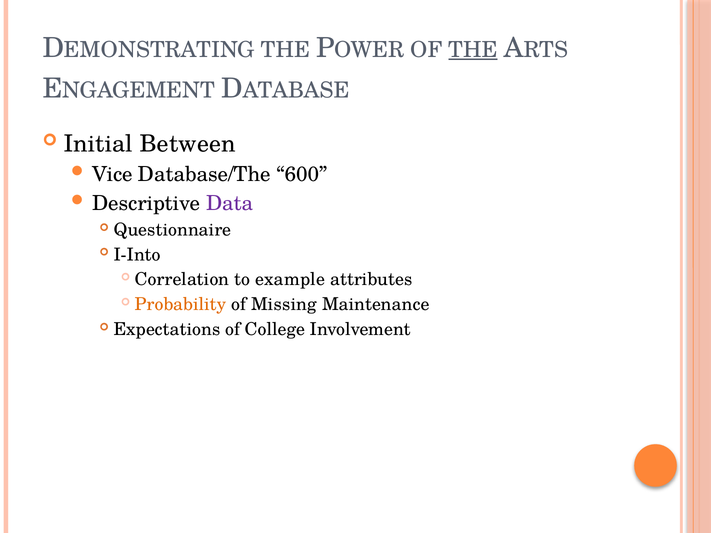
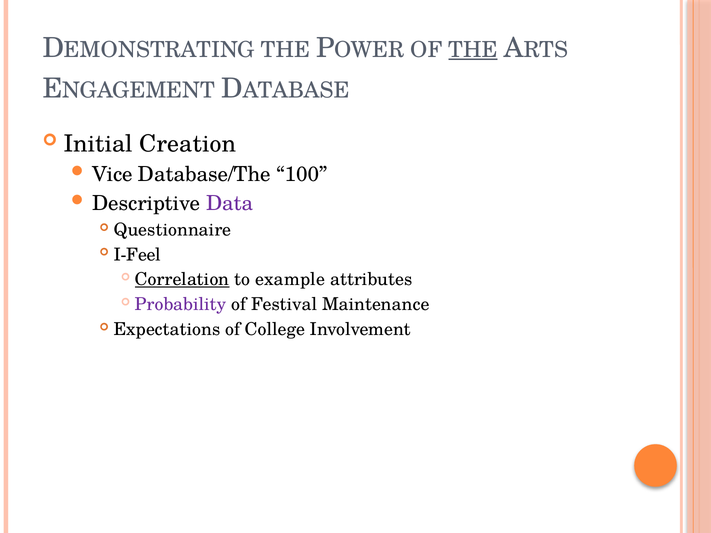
Between: Between -> Creation (188, 144)
600: 600 -> 100 (302, 174)
I-Into: I-Into -> I-Feel (137, 255)
Correlation underline: none -> present (182, 280)
Probability colour: orange -> purple (181, 305)
Missing: Missing -> Festival (284, 305)
